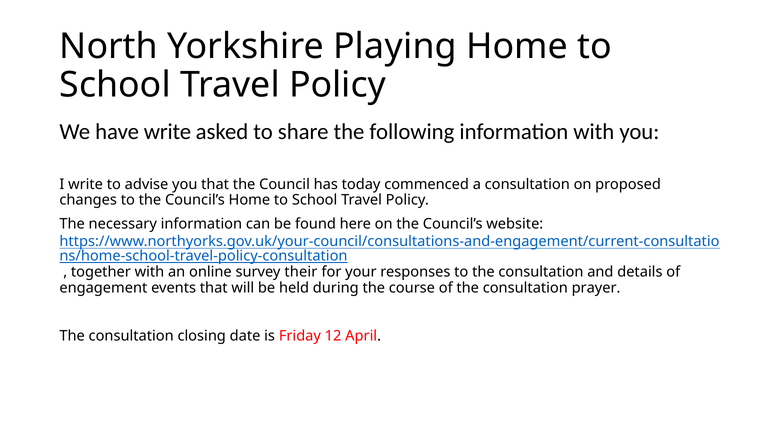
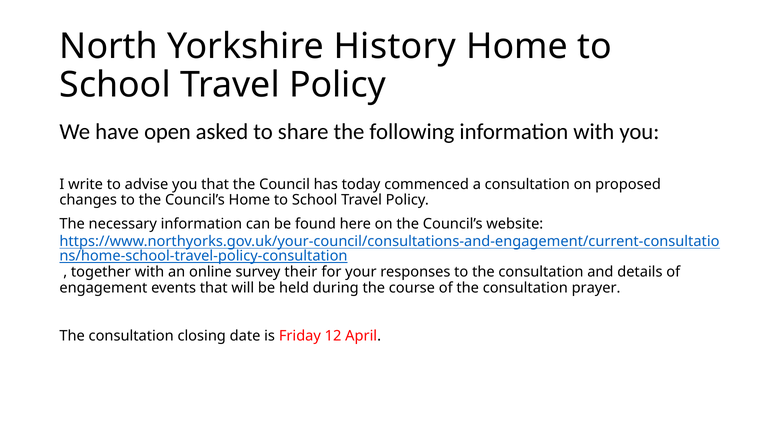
Playing: Playing -> History (395, 46)
have write: write -> open (167, 132)
